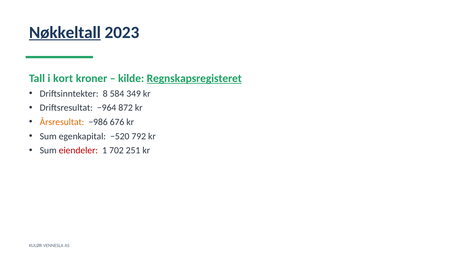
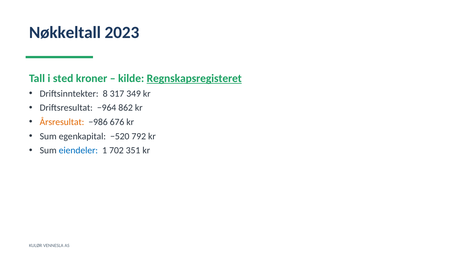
Nøkkeltall underline: present -> none (65, 33)
kort: kort -> sted (63, 79)
584: 584 -> 317 (117, 94)
872: 872 -> 862 (126, 108)
eiendeler colour: red -> blue (78, 151)
251: 251 -> 351 (133, 151)
